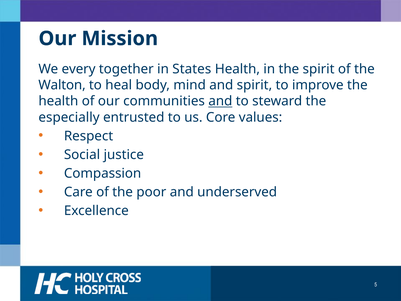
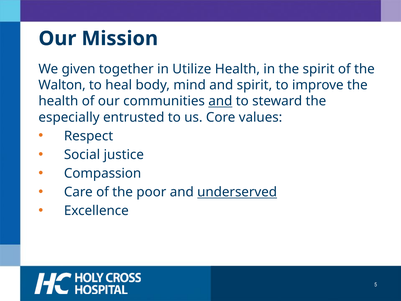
every: every -> given (79, 69)
States: States -> Utilize (192, 69)
underserved underline: none -> present (237, 192)
